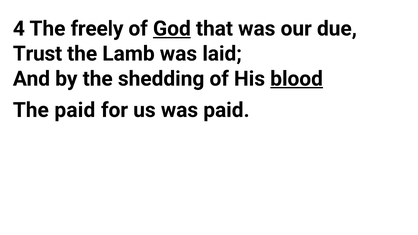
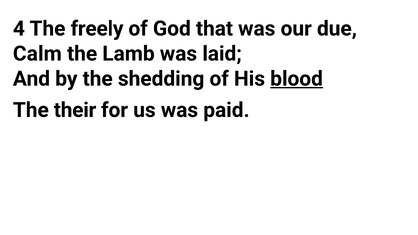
God underline: present -> none (172, 29)
Trust: Trust -> Calm (37, 54)
The paid: paid -> their (75, 110)
